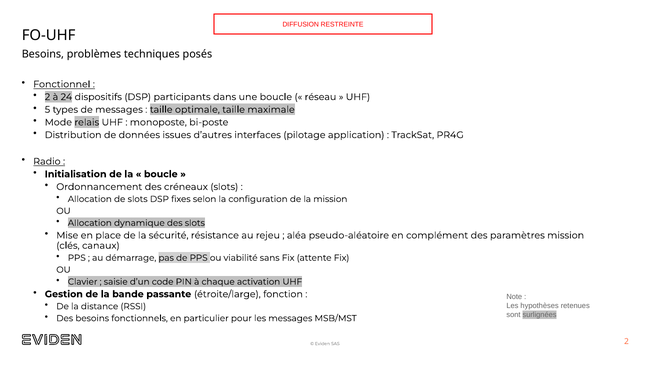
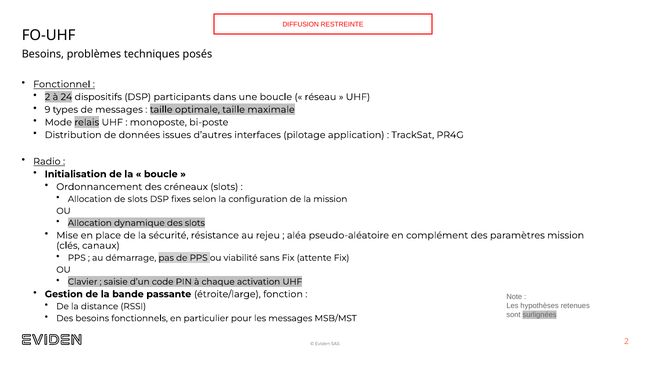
5: 5 -> 9 (48, 109)
